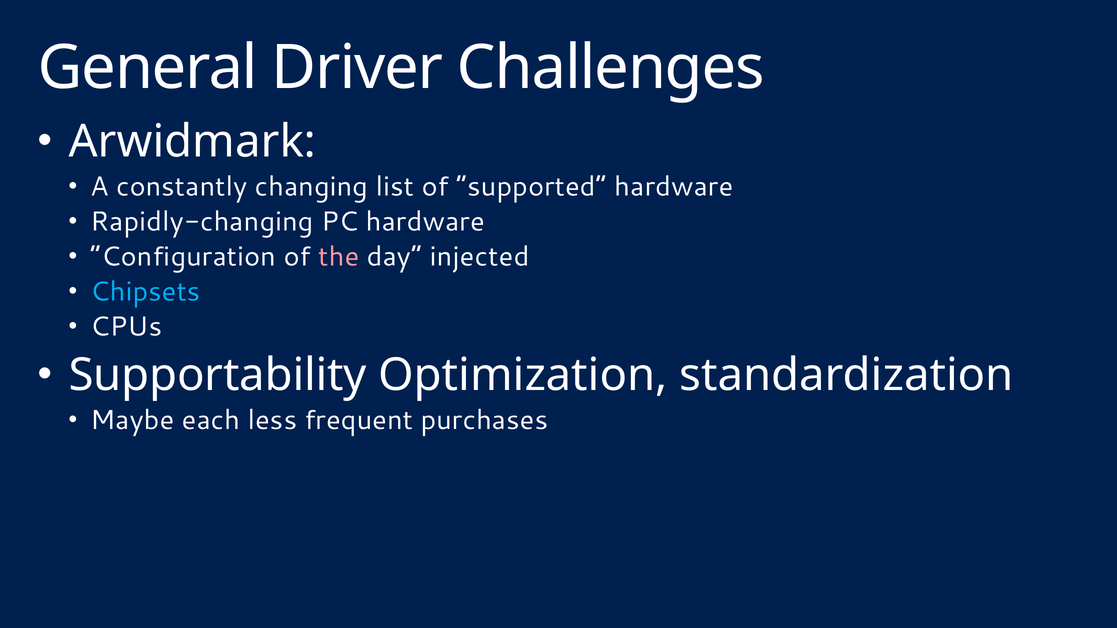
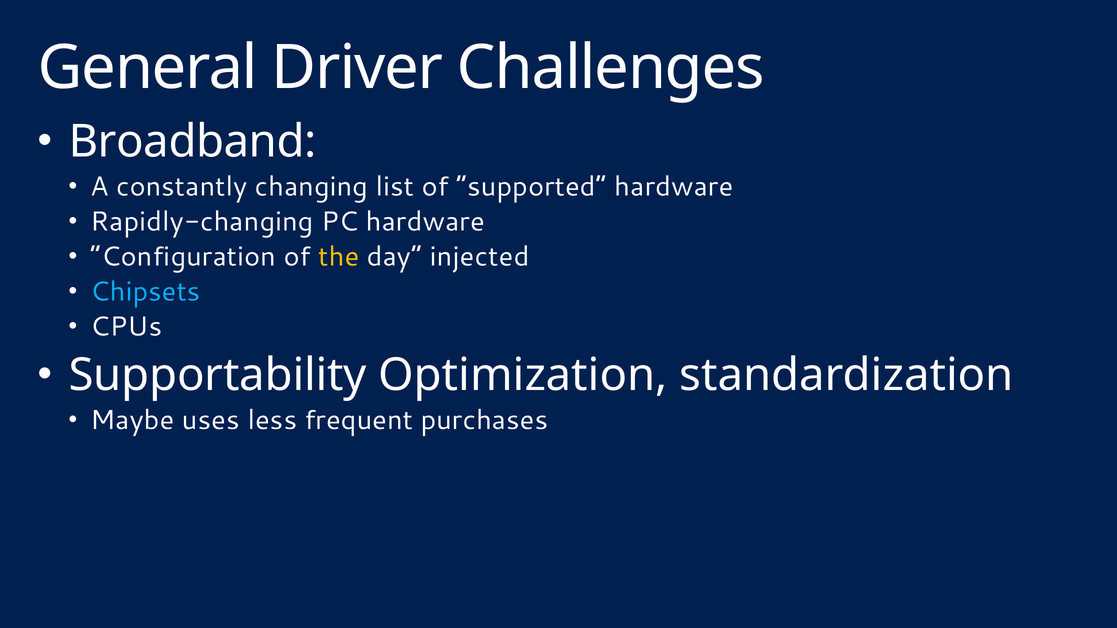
Arwidmark: Arwidmark -> Broadband (193, 142)
the colour: pink -> yellow (339, 257)
each: each -> uses (211, 420)
